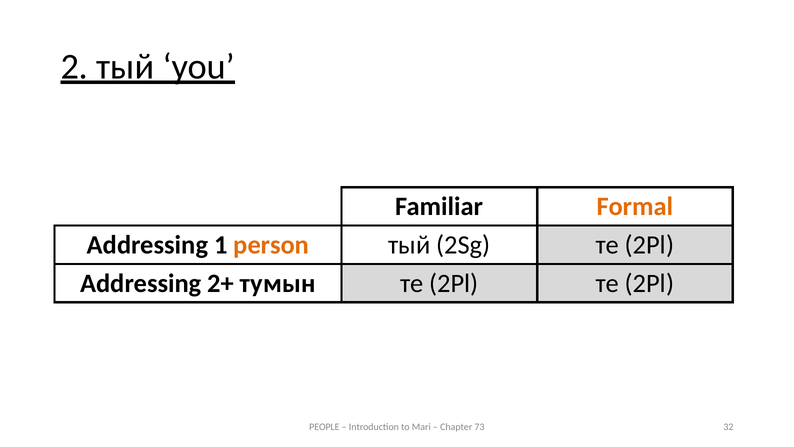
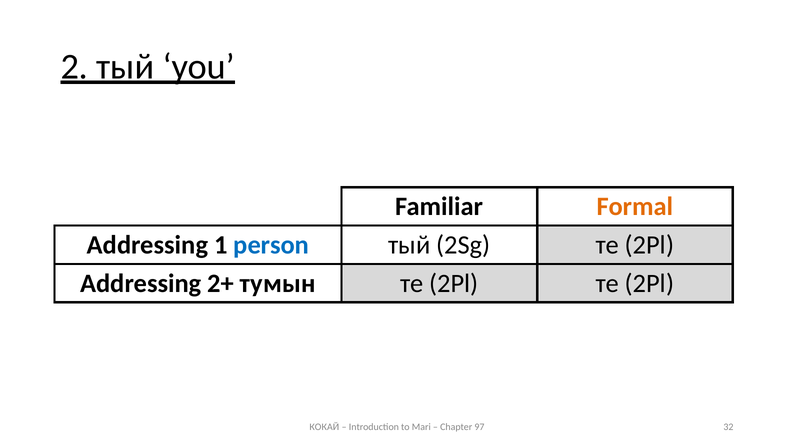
person colour: orange -> blue (271, 245)
PEOPLE: PEOPLE -> КОКАЙ (324, 426)
73: 73 -> 97 (479, 426)
